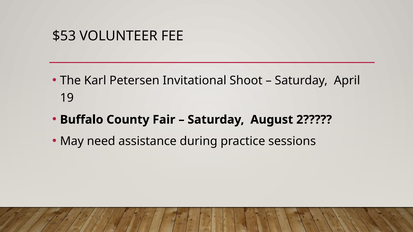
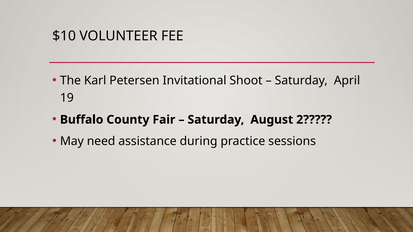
$53: $53 -> $10 (64, 36)
